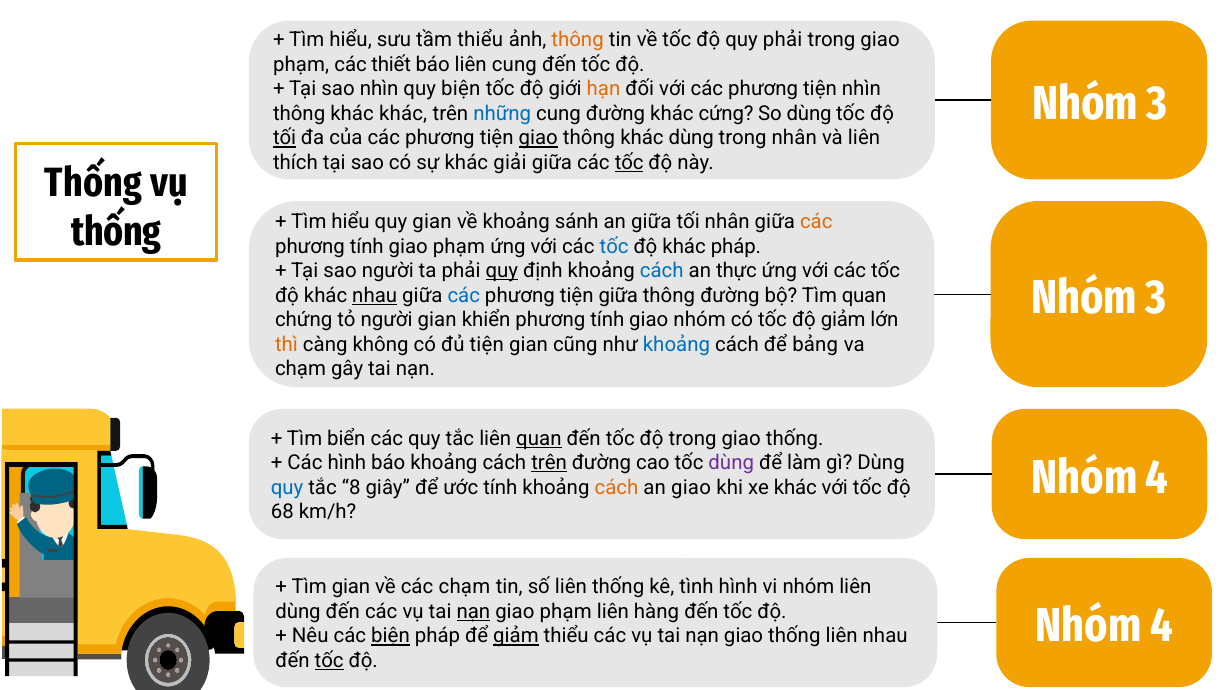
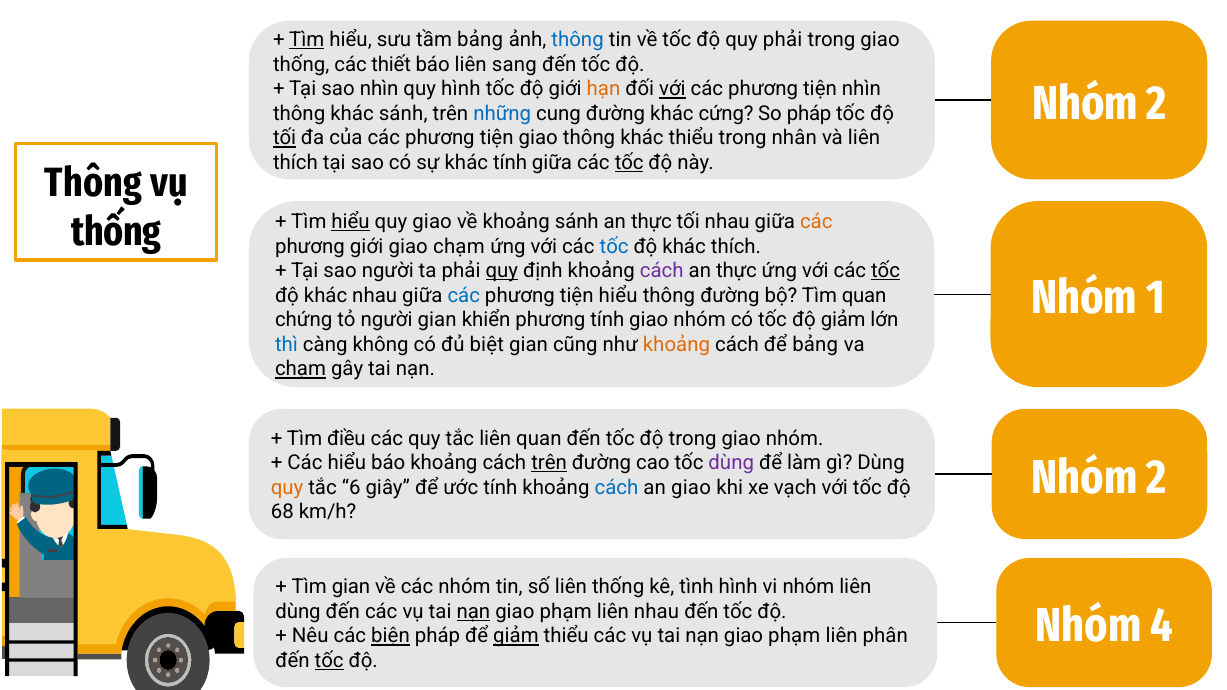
Tìm underline: none -> present (307, 40)
tầm thiểu: thiểu -> bảng (480, 40)
thông colour: orange -> blue (578, 40)
phạm: phạm -> thống (301, 65)
liên cung: cung -> sang (514, 65)
quy biện: biện -> hình (461, 89)
với underline: none -> present (672, 89)
3: 3 -> 2 (1157, 103)
khác khác: khác -> sánh (403, 114)
So dùng: dùng -> pháp (809, 114)
giao underline: present -> none (538, 138)
khác dùng: dùng -> thiểu (691, 138)
khác giải: giải -> tính (510, 163)
Thống: Thống -> Thông (93, 183)
hiểu underline: none -> present (351, 222)
quy gian: gian -> giao (432, 222)
giữa: giữa -> thực (651, 222)
tối nhân: nhân -> nhau (727, 222)
tính: tính -> giới (367, 247)
phạm: phạm -> chạm (459, 247)
khác pháp: pháp -> thích (736, 247)
cách colour: blue -> purple (662, 271)
tốc underline: none -> present (886, 271)
3: 3 -> 1 (1156, 298)
nhau underline: present -> none (375, 296)
tiện giữa: giữa -> hiểu (618, 296)
thì colour: orange -> blue (286, 345)
đủ tiện: tiện -> biệt (487, 345)
khoảng colour: blue -> orange (676, 345)
chạm underline: none -> present (300, 369)
biển: biển -> điều (346, 439)
quan underline: present -> none (539, 439)
trong giao thống: thống -> nhóm (795, 439)
Các hình: hình -> hiểu (347, 463)
4: 4 -> 2 (1157, 477)
quy colour: blue -> orange (287, 488)
8: 8 -> 6 (351, 488)
cách colour: orange -> blue (617, 488)
xe khác: khác -> vạch (795, 488)
các chạm: chạm -> nhóm (464, 587)
liên hàng: hàng -> nhau (657, 612)
thống: thống -> phạm (794, 636)
liên nhau: nhau -> phân (885, 636)
